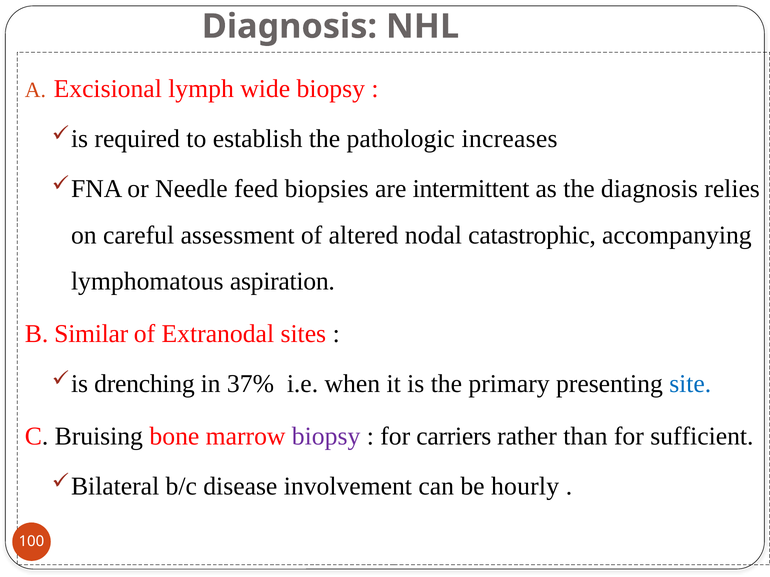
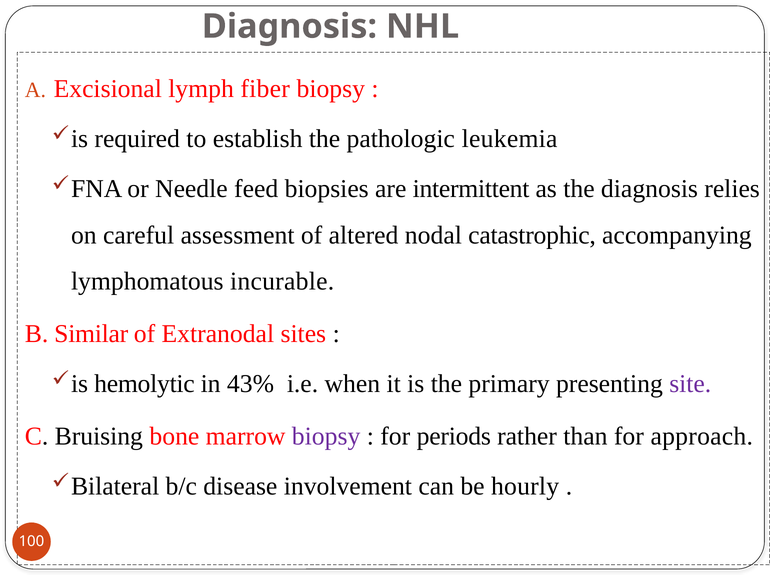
wide: wide -> fiber (265, 89)
increases: increases -> leukemia (510, 139)
aspiration: aspiration -> incurable (282, 281)
drenching: drenching -> hemolytic (144, 384)
37%: 37% -> 43% (251, 384)
site colour: blue -> purple (690, 384)
carriers: carriers -> periods (454, 436)
sufficient: sufficient -> approach (702, 436)
